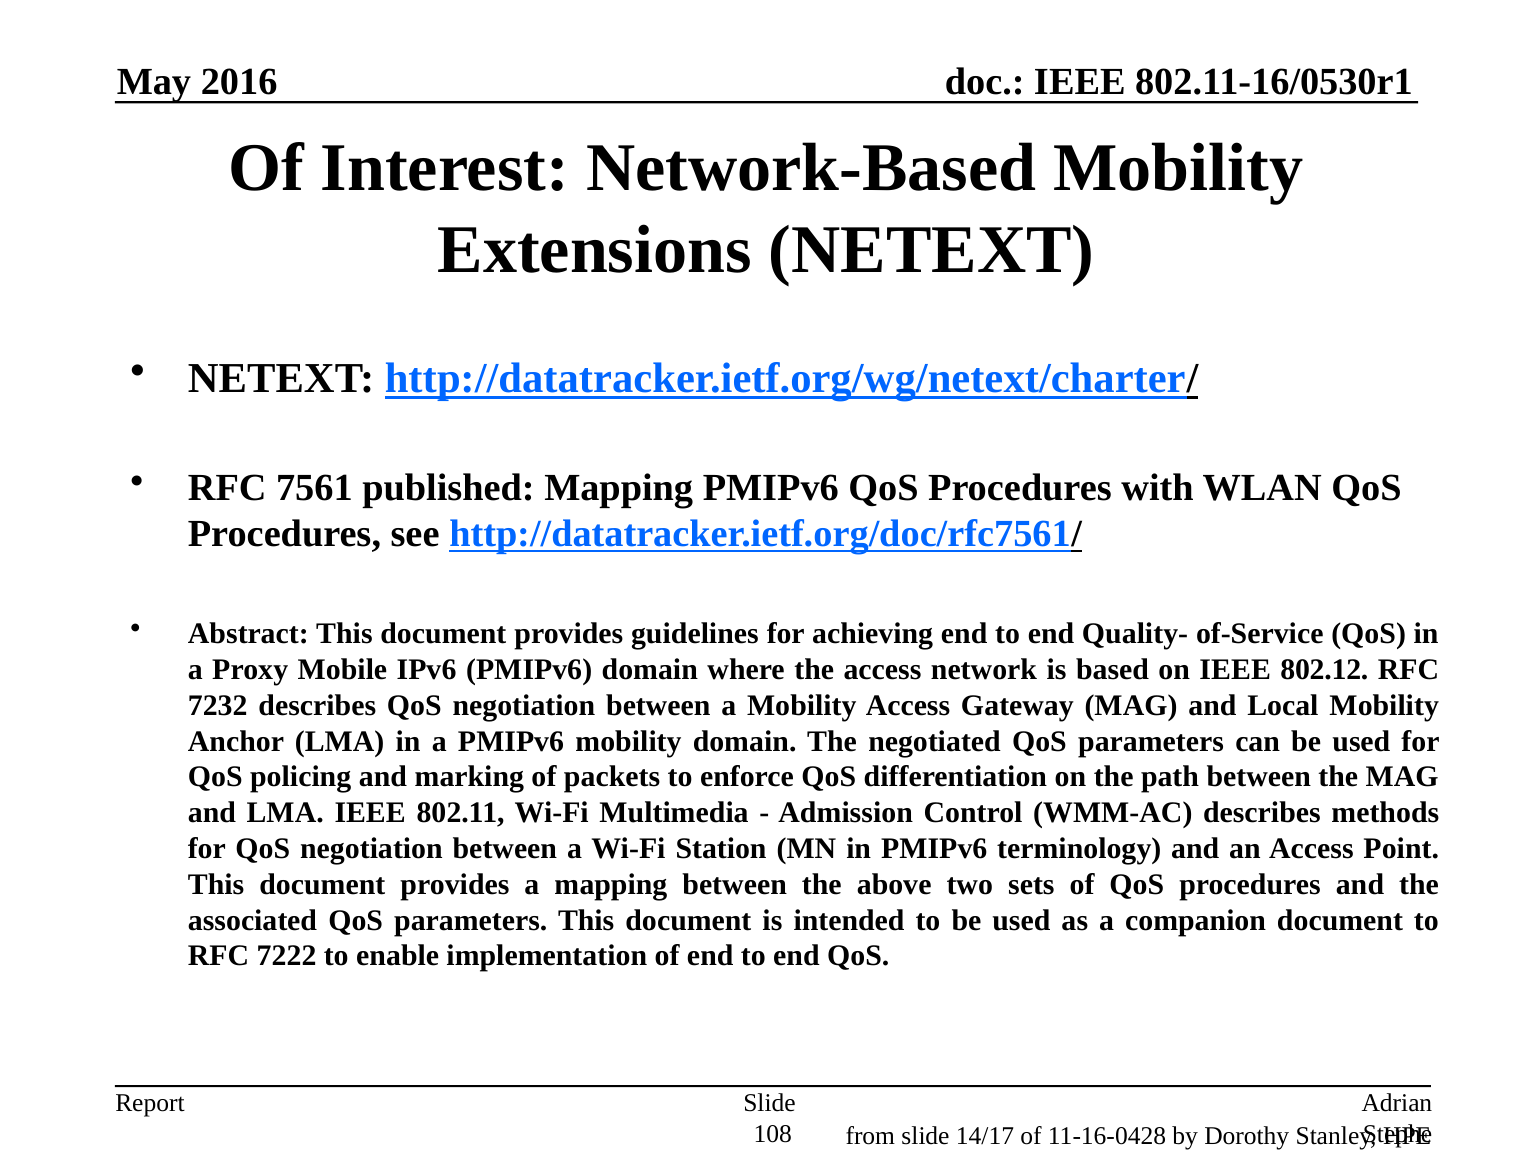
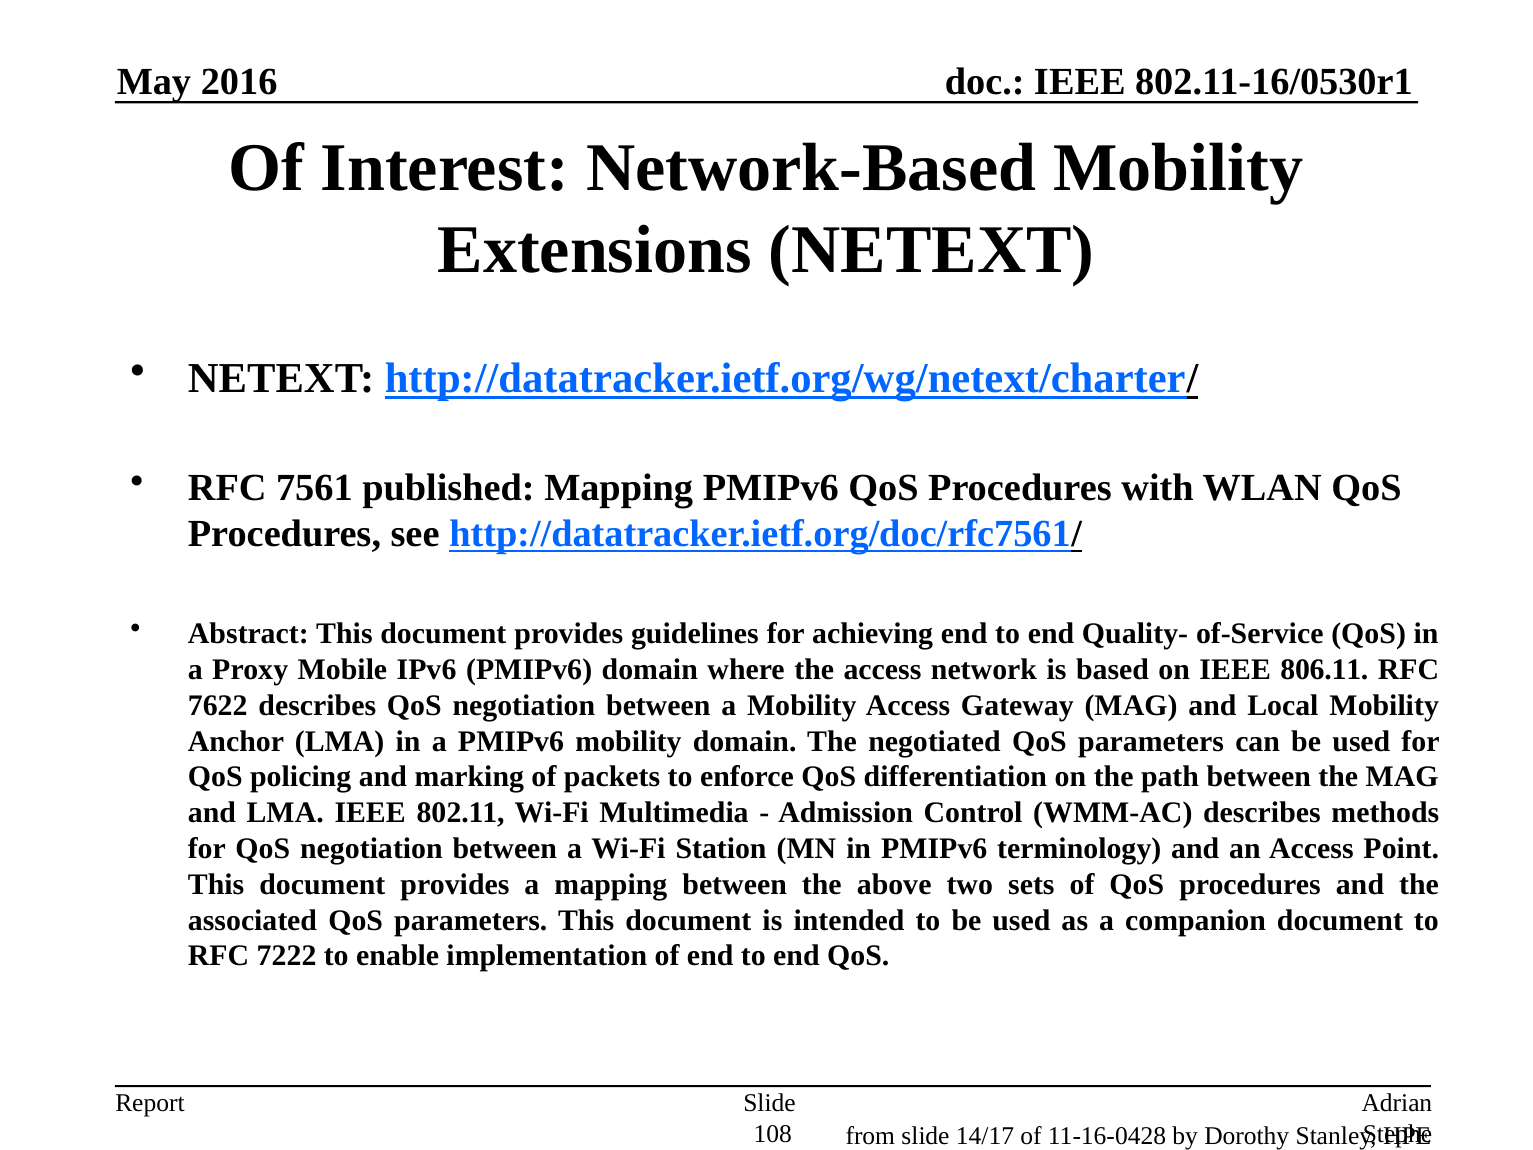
802.12: 802.12 -> 806.11 (1324, 669)
7232: 7232 -> 7622 (218, 705)
